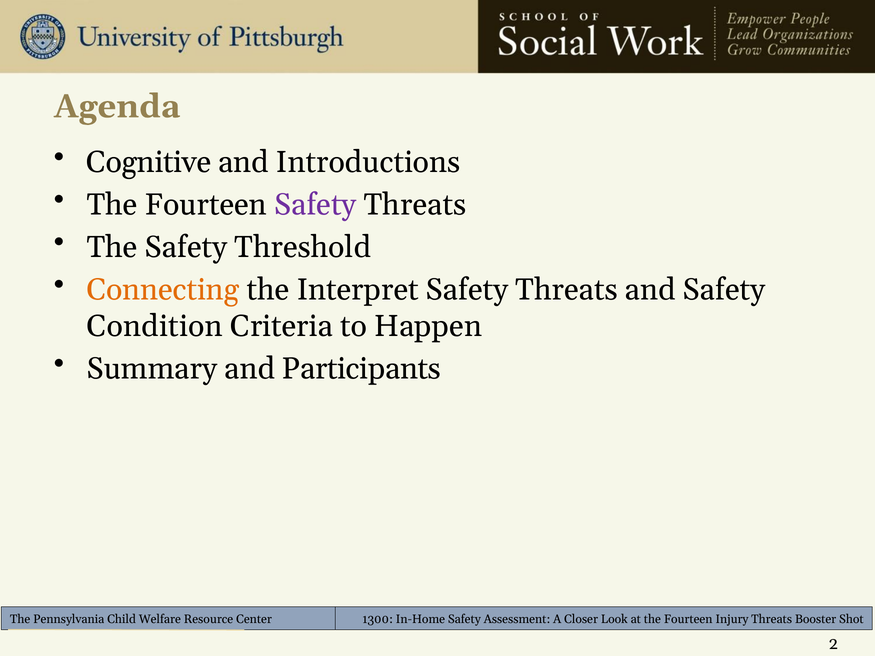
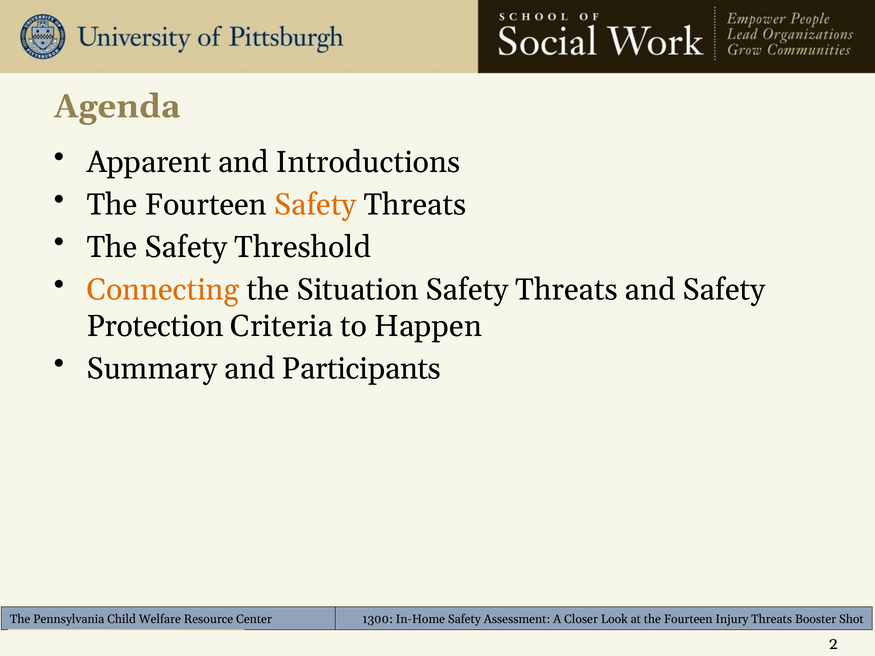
Cognitive: Cognitive -> Apparent (149, 162)
Safety colour: purple -> orange (315, 205)
Interpret: Interpret -> Situation (358, 290)
Condition: Condition -> Protection (155, 326)
